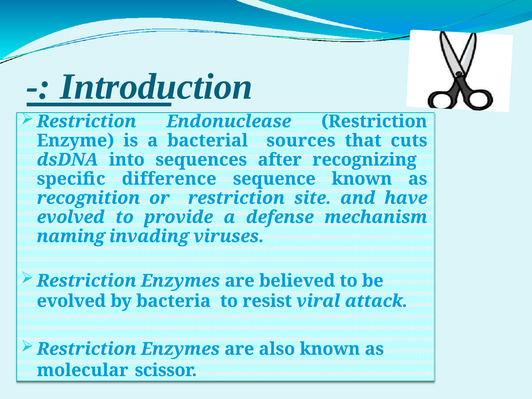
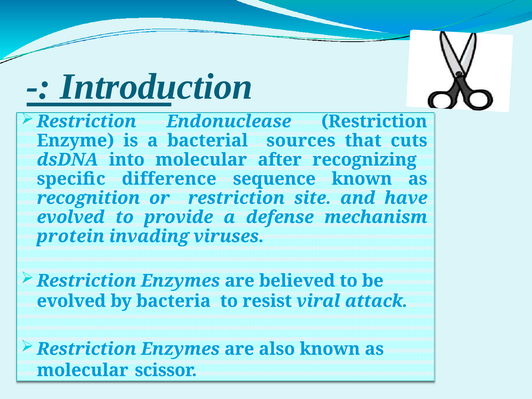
into sequences: sequences -> molecular (201, 160)
naming: naming -> protein (71, 236)
